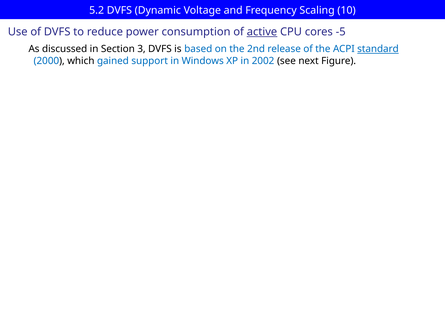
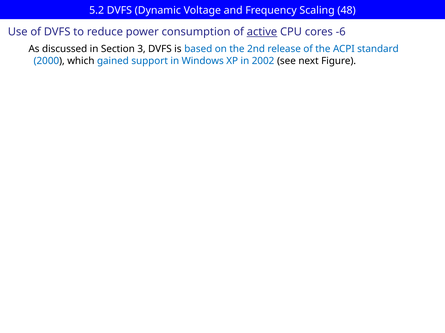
10: 10 -> 48 (347, 10)
-5: -5 -> -6 (341, 32)
standard underline: present -> none (378, 49)
